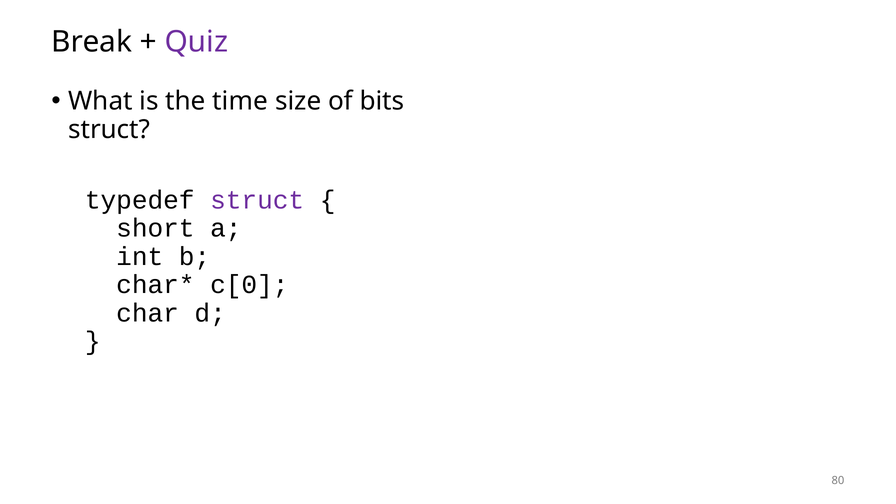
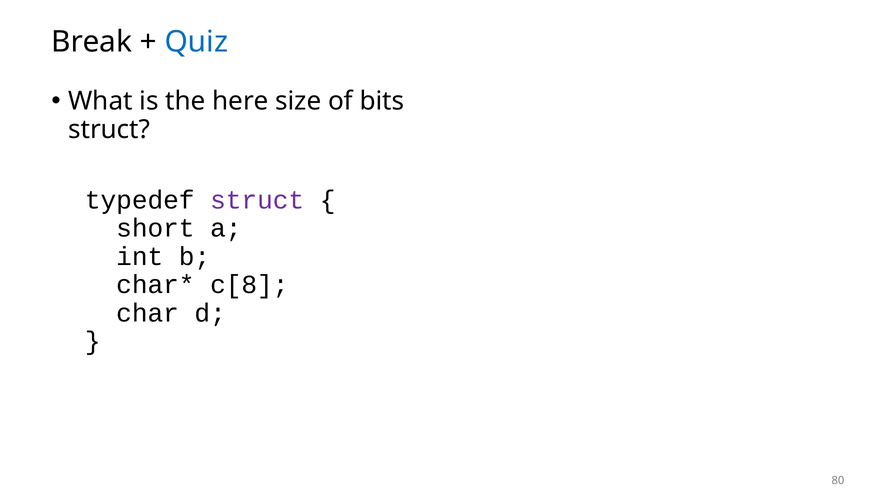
Quiz colour: purple -> blue (196, 42)
time: time -> here (240, 101)
c[0: c[0 -> c[8 (249, 285)
